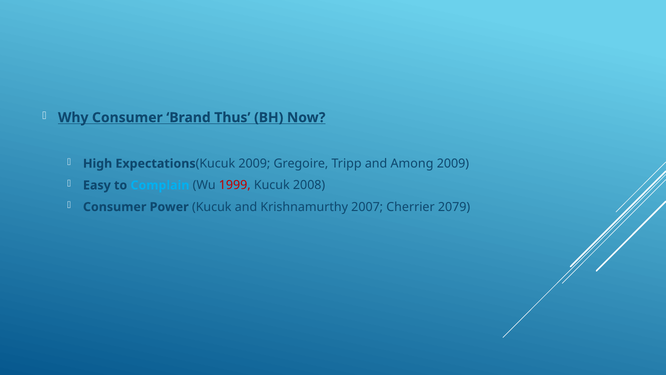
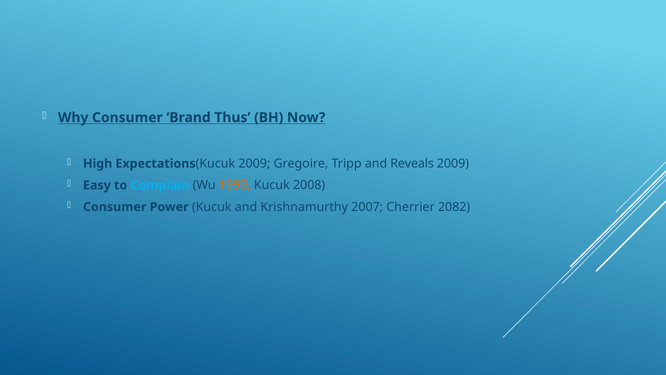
Among: Among -> Reveals (412, 163)
1999 colour: red -> orange (235, 185)
2079: 2079 -> 2082 (454, 207)
